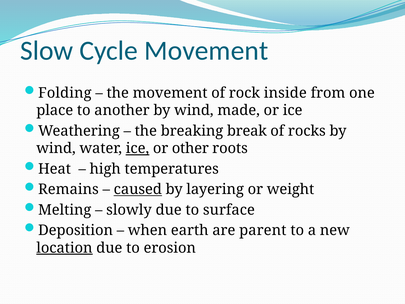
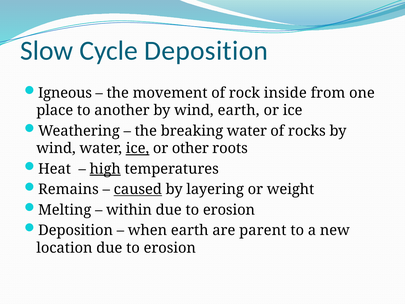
Cycle Movement: Movement -> Deposition (206, 51)
Folding: Folding -> Igneous (65, 93)
wind made: made -> earth (239, 110)
breaking break: break -> water (247, 131)
high underline: none -> present (105, 169)
slowly: slowly -> within (129, 210)
surface: surface -> erosion (229, 210)
location underline: present -> none (64, 248)
